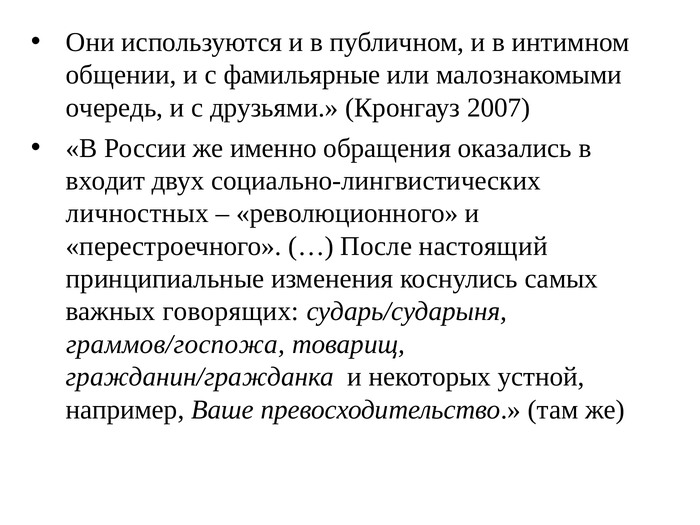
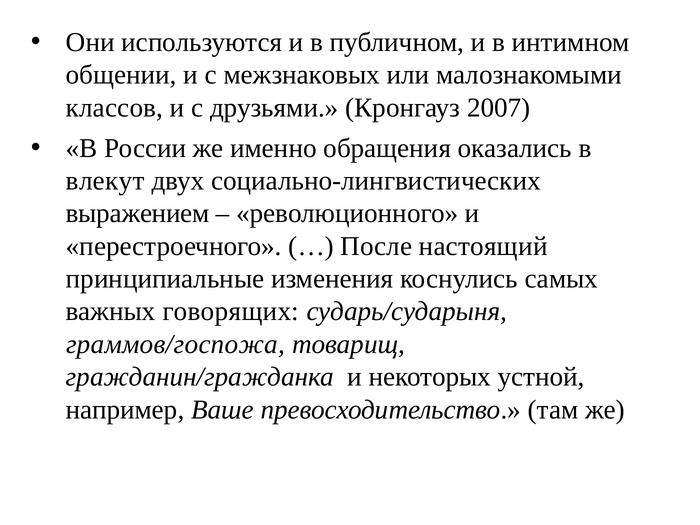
фамильярные: фамильярные -> межзнаковых (302, 75)
очередь: очередь -> классов (114, 108)
входит: входит -> влекут (105, 181)
личностных: личностных -> выражением (138, 213)
